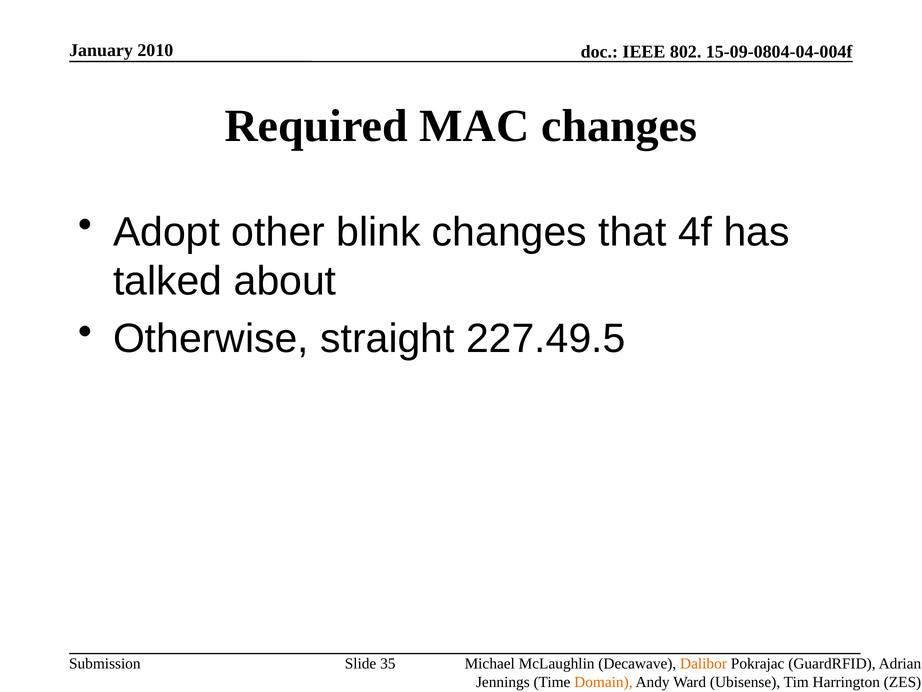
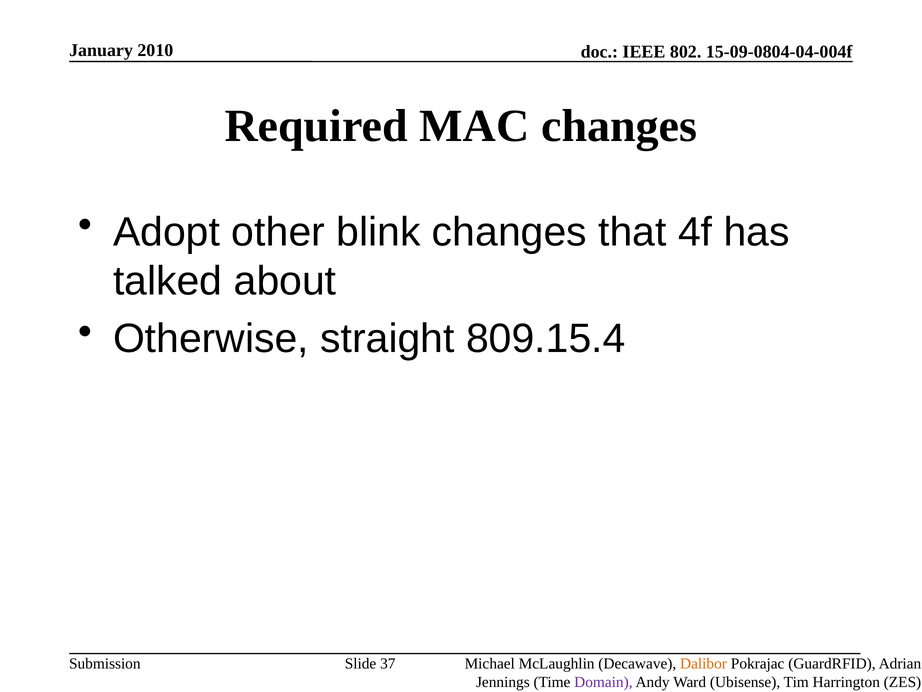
227.49.5: 227.49.5 -> 809.15.4 (546, 338)
35: 35 -> 37 (388, 663)
Domain colour: orange -> purple (603, 682)
